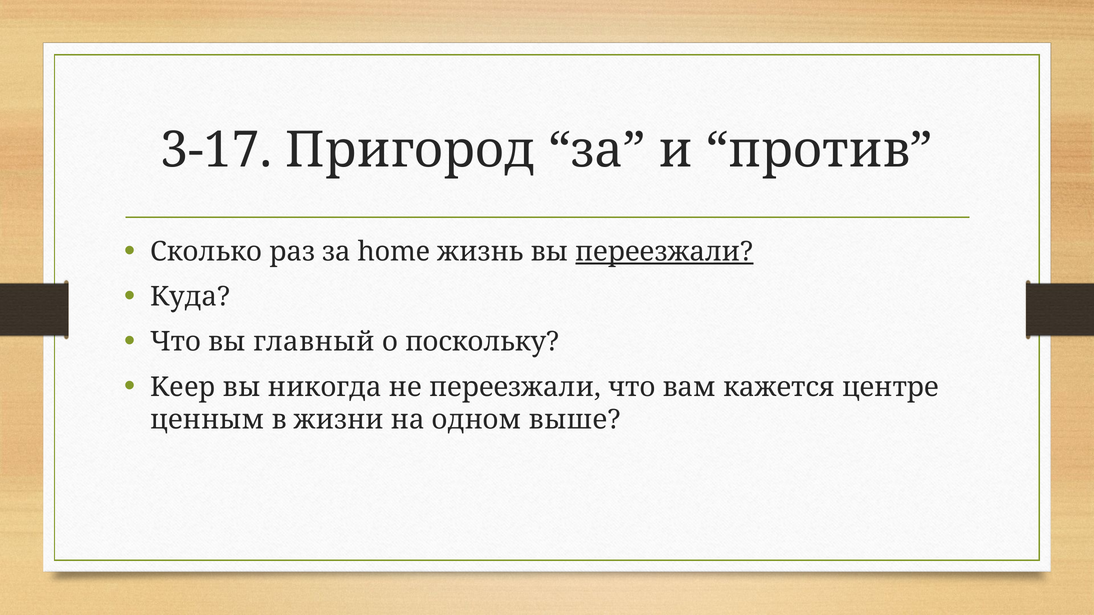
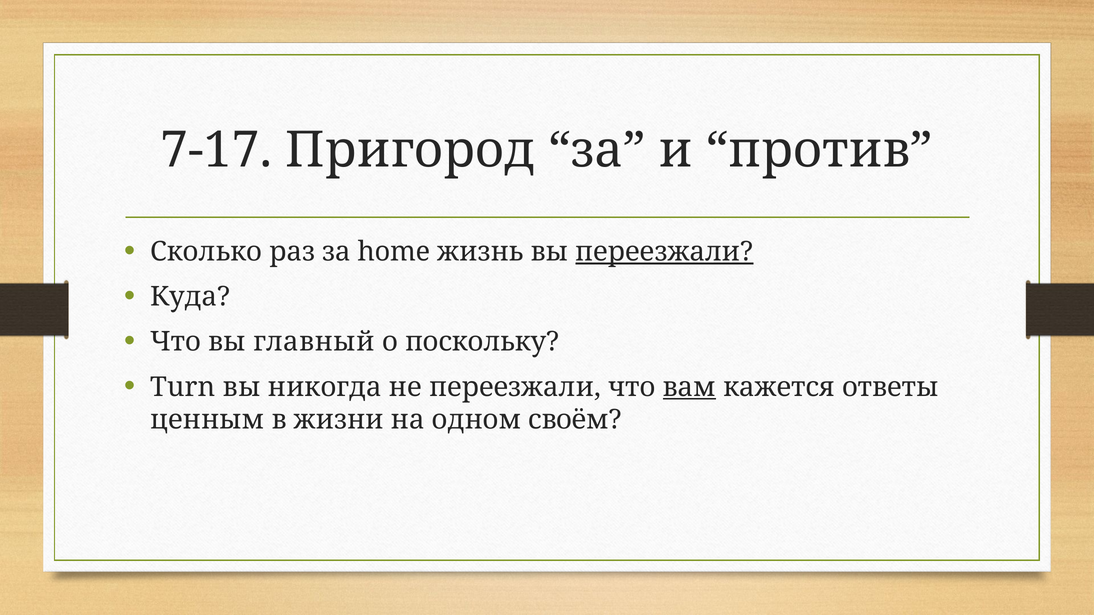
3-17: 3-17 -> 7-17 (216, 150)
Keep: Keep -> Turn (183, 387)
вам underline: none -> present (689, 387)
центре: центре -> ответы (890, 387)
выше: выше -> своём (575, 420)
